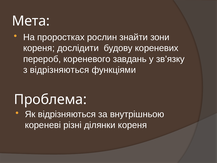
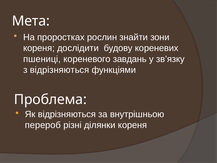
перероб: перероб -> пшениці (42, 59)
кореневі: кореневі -> перероб (43, 125)
